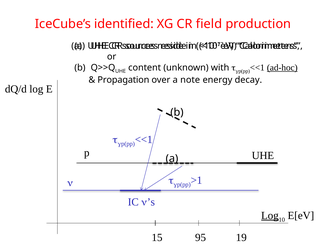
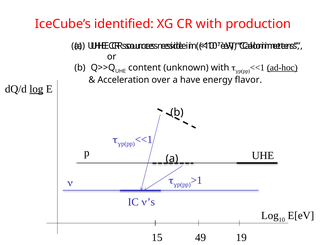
CR field: field -> with (209, 24)
Propagation: Propagation -> Acceleration (123, 80)
note: note -> have (190, 80)
decay: decay -> flavor (248, 80)
log underline: none -> present (36, 89)
Log underline: present -> none (270, 215)
95: 95 -> 49 (201, 237)
